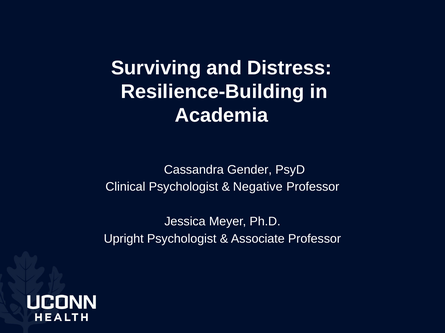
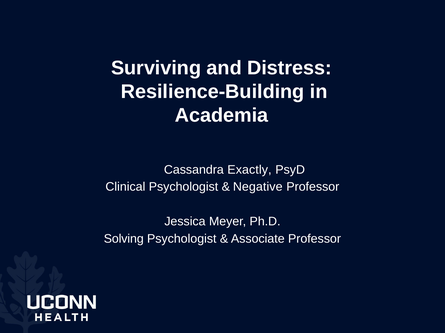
Gender: Gender -> Exactly (249, 170)
Upright: Upright -> Solving (124, 239)
